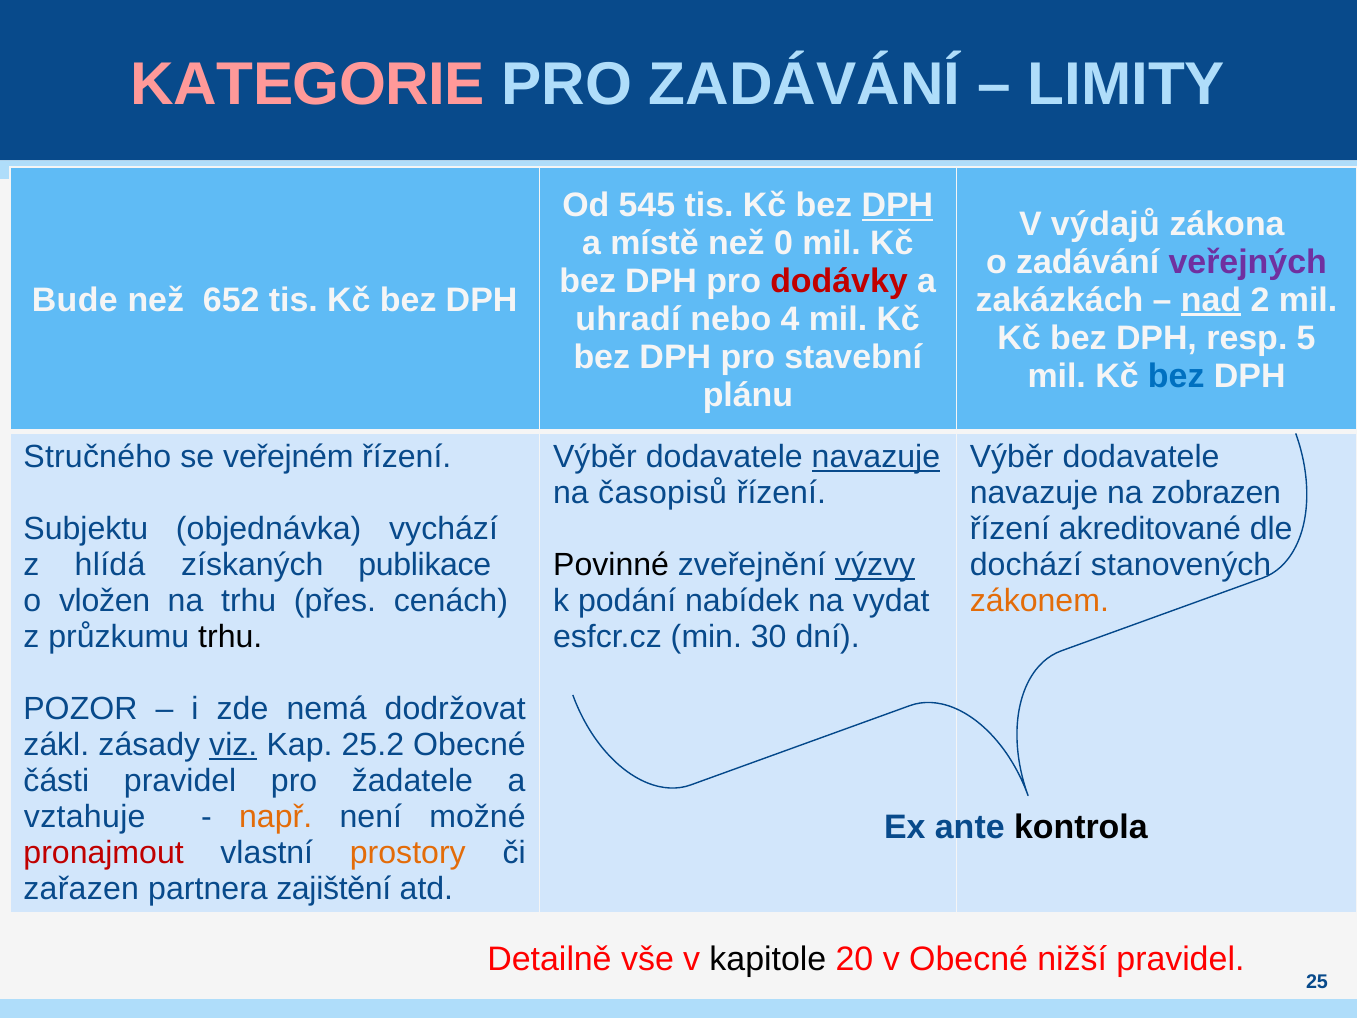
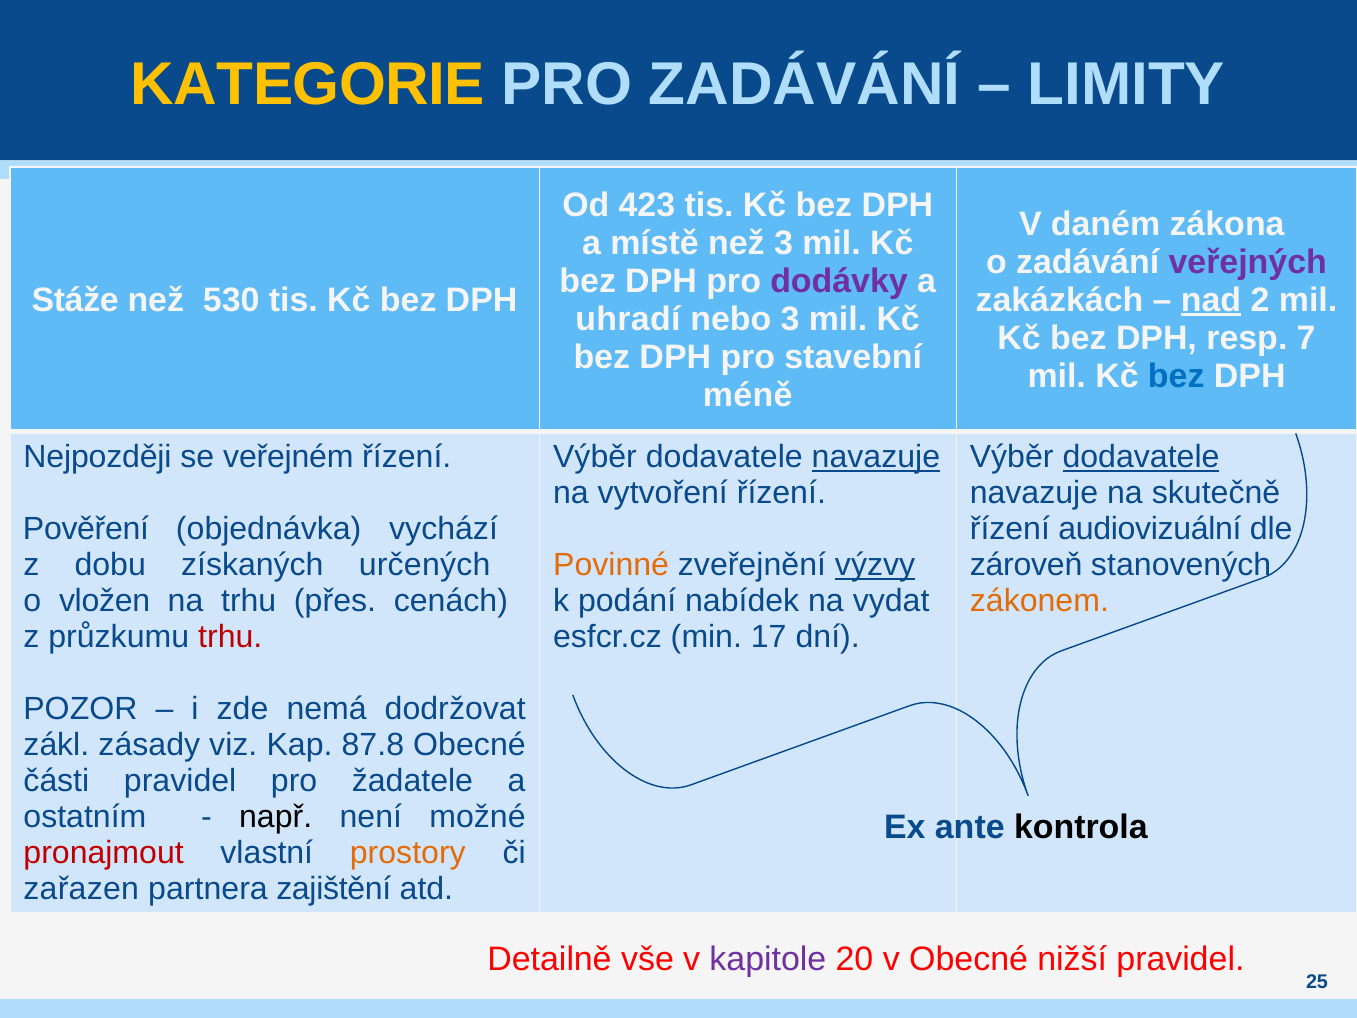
KATEGORIE colour: pink -> yellow (308, 84)
545: 545 -> 423 (647, 205)
DPH underline: present -> none (897, 205)
výdajů: výdajů -> daném (1106, 224)
než 0: 0 -> 3 (784, 243)
dodávky colour: red -> purple (839, 281)
Bude: Bude -> Stáže (75, 300)
652: 652 -> 530 (231, 300)
nebo 4: 4 -> 3 (790, 319)
5: 5 -> 7 (1306, 338)
plánu: plánu -> méně (748, 395)
Stručného: Stručného -> Nejpozději (97, 457)
dodavatele underline: none -> present (1141, 457)
časopisů: časopisů -> vytvoření (663, 493)
zobrazen: zobrazen -> skutečně (1216, 493)
Subjektu: Subjektu -> Pověření (86, 529)
akreditované: akreditované -> audiovizuální (1150, 529)
hlídá: hlídá -> dobu (110, 565)
publikace: publikace -> určených (425, 565)
Povinné colour: black -> orange (611, 565)
dochází: dochází -> zároveň (1026, 565)
trhu colour: black -> red (230, 637)
30: 30 -> 17 (769, 637)
viz underline: present -> none (233, 745)
25.2: 25.2 -> 87.8 (373, 745)
vztahuje: vztahuje -> ostatním (85, 817)
např colour: orange -> black (276, 817)
kapitole colour: black -> purple (768, 959)
